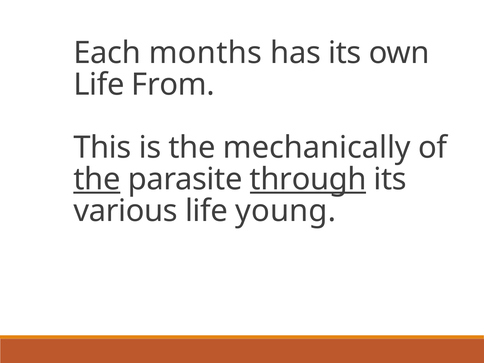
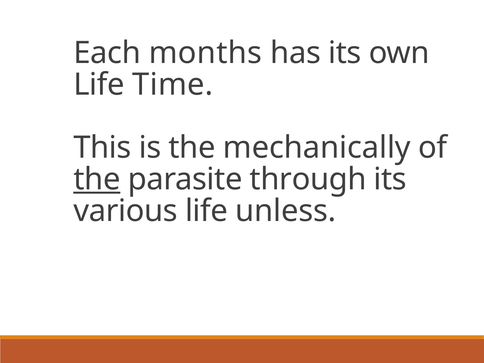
From: From -> Time (173, 85)
through underline: present -> none (308, 179)
young: young -> unless (286, 211)
